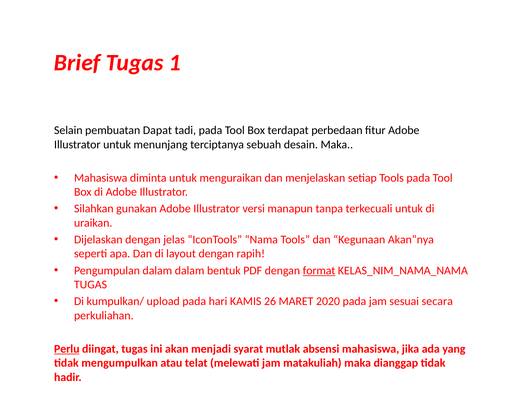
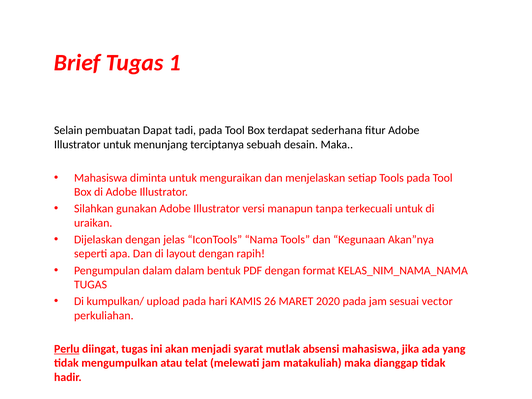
perbedaan: perbedaan -> sederhana (337, 130)
format underline: present -> none (319, 270)
secara: secara -> vector (437, 301)
